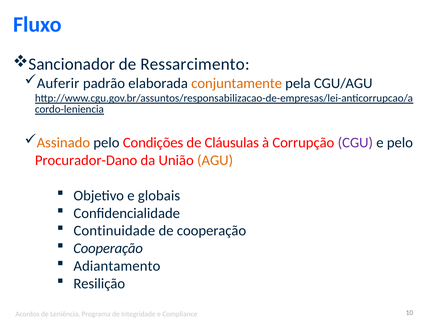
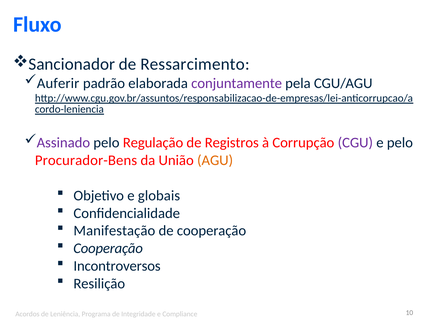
conjuntamente colour: orange -> purple (237, 83)
Assinado colour: orange -> purple (63, 143)
Condições: Condições -> Regulação (153, 143)
Cláusulas: Cláusulas -> Registros (232, 143)
Procurador-Dano: Procurador-Dano -> Procurador-Bens (86, 160)
Continuidade: Continuidade -> Manifestação (114, 231)
Adiantamento: Adiantamento -> Incontroversos (117, 266)
